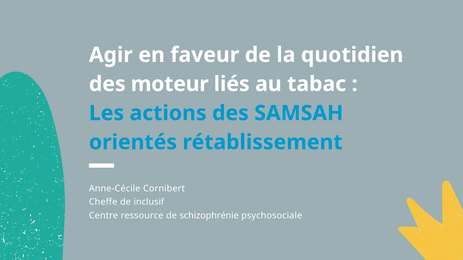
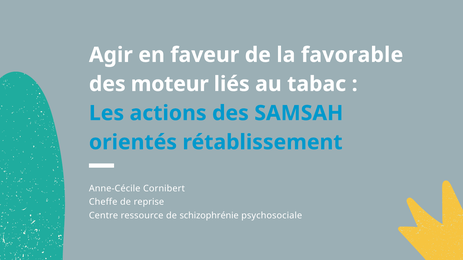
quotidien: quotidien -> favorable (352, 55)
inclusif: inclusif -> reprise (149, 202)
